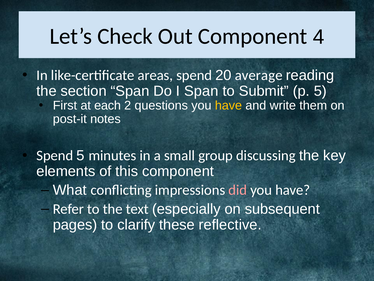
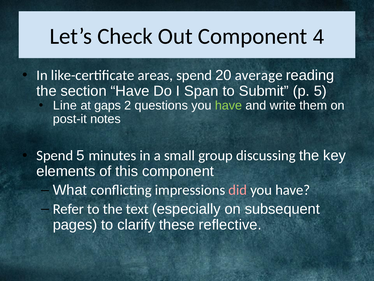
section Span: Span -> Have (130, 91)
First: First -> Line (65, 105)
each: each -> gaps (108, 105)
have colour: yellow -> light green (228, 105)
